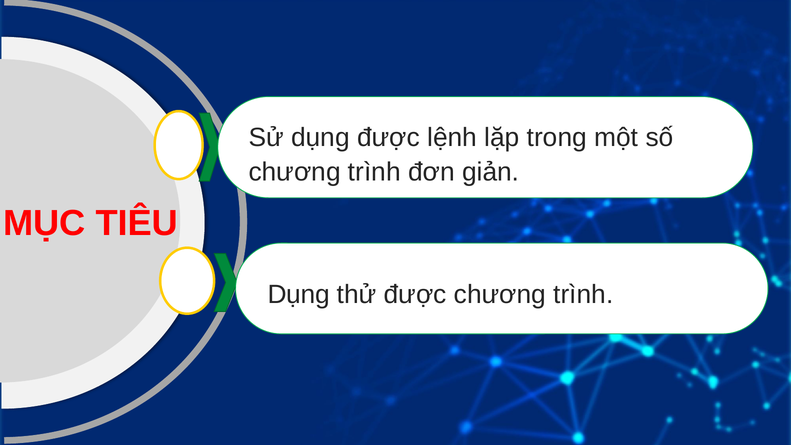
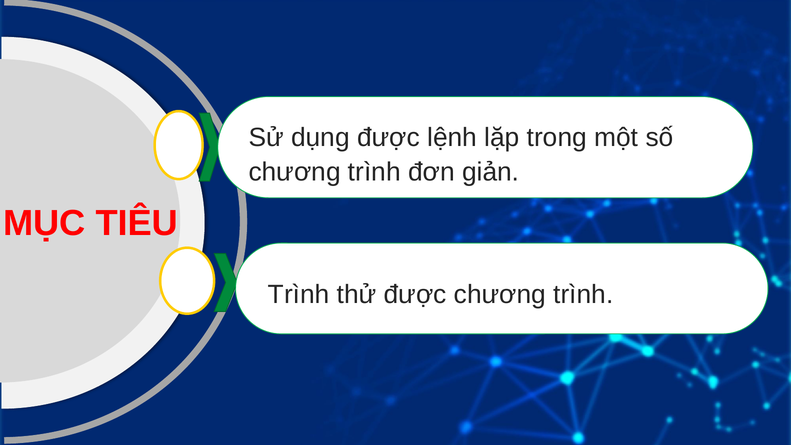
Dụng: Dụng -> Trình (299, 294)
